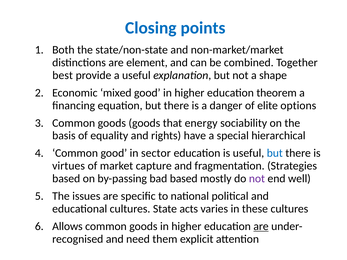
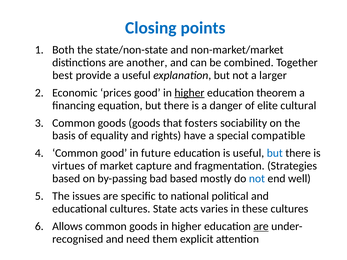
element: element -> another (147, 63)
shape: shape -> larger (273, 75)
mixed: mixed -> prices (116, 93)
higher underline: none -> present (189, 93)
options: options -> cultural (298, 106)
energy: energy -> fosters (201, 123)
hierarchical: hierarchical -> compatible (278, 136)
sector: sector -> future (156, 153)
not colour: purple -> blue (257, 179)
